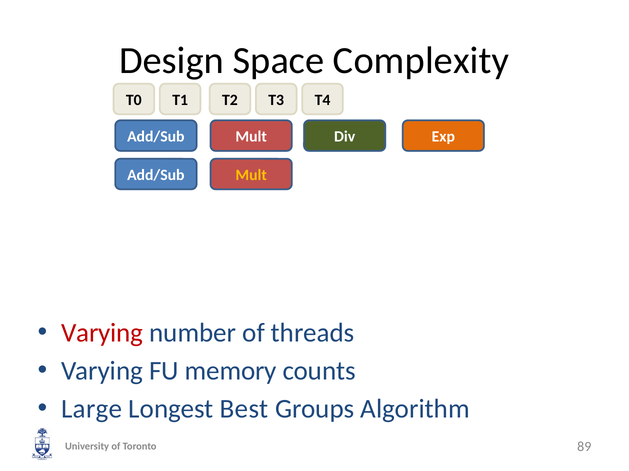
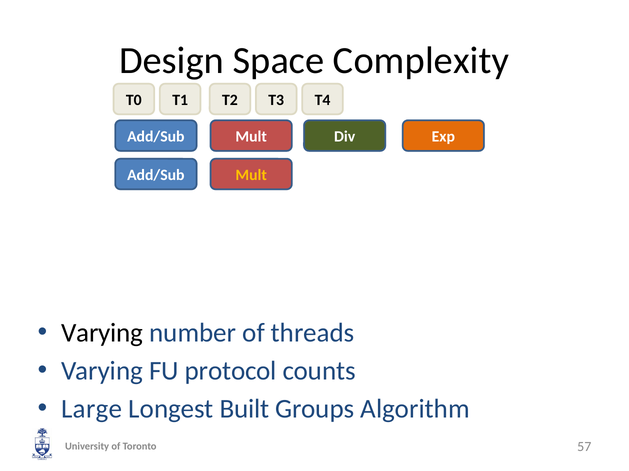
Varying colour: red -> black (102, 333)
memory: memory -> protocol (231, 371)
Best: Best -> Built (244, 409)
89: 89 -> 57 (584, 447)
